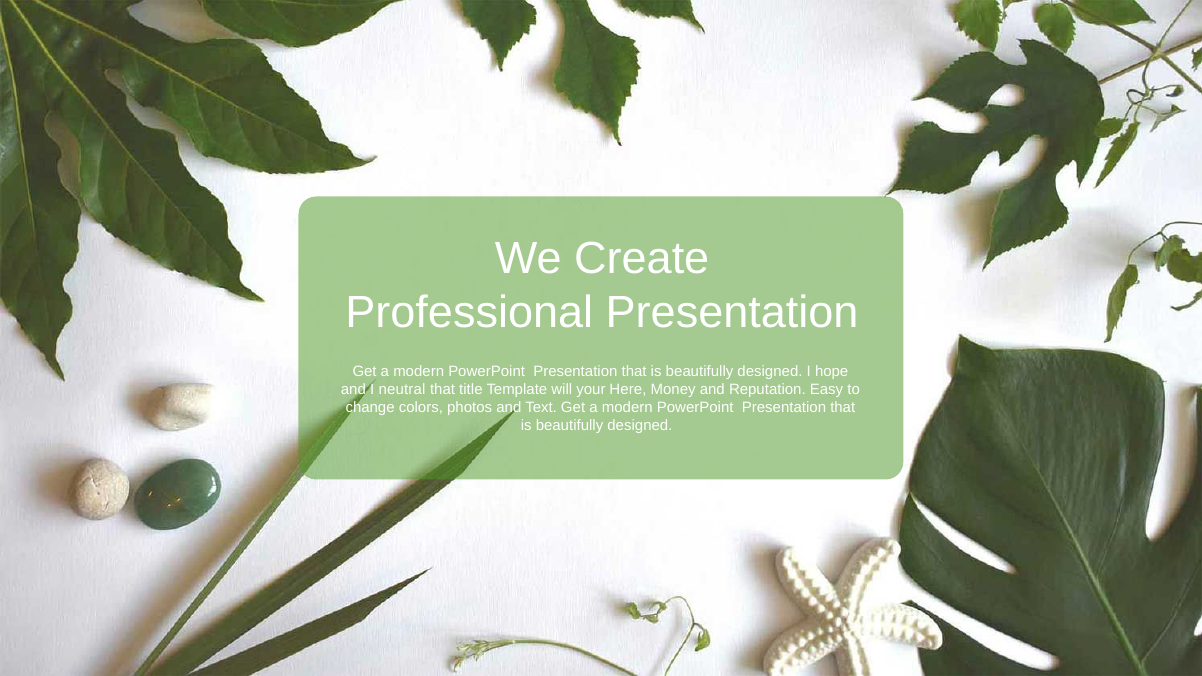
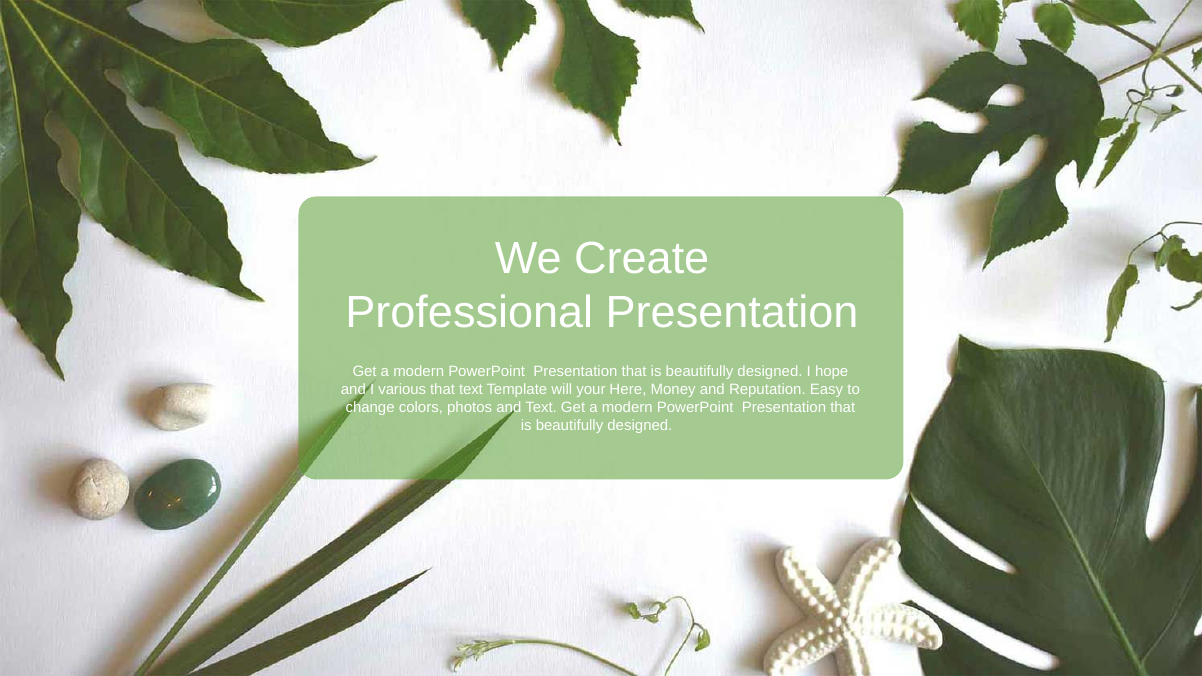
neutral: neutral -> various (402, 390)
that title: title -> text (471, 390)
